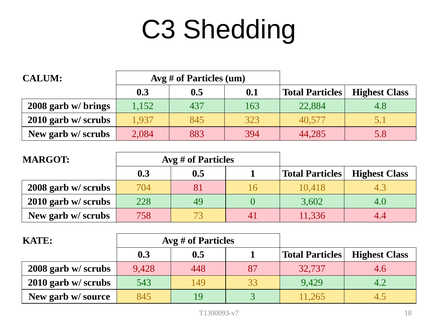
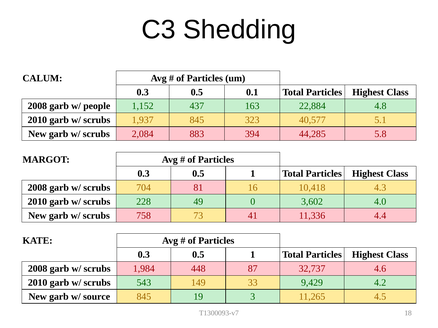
brings: brings -> people (97, 106)
9,428: 9,428 -> 1,984 (144, 269)
